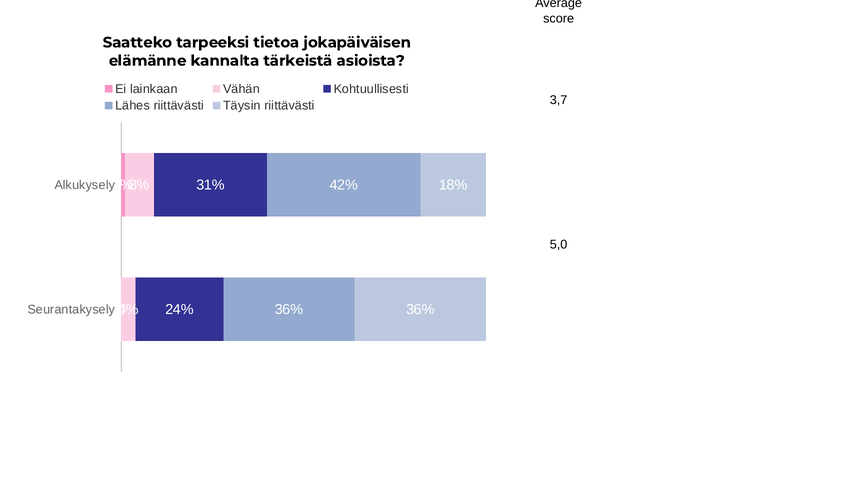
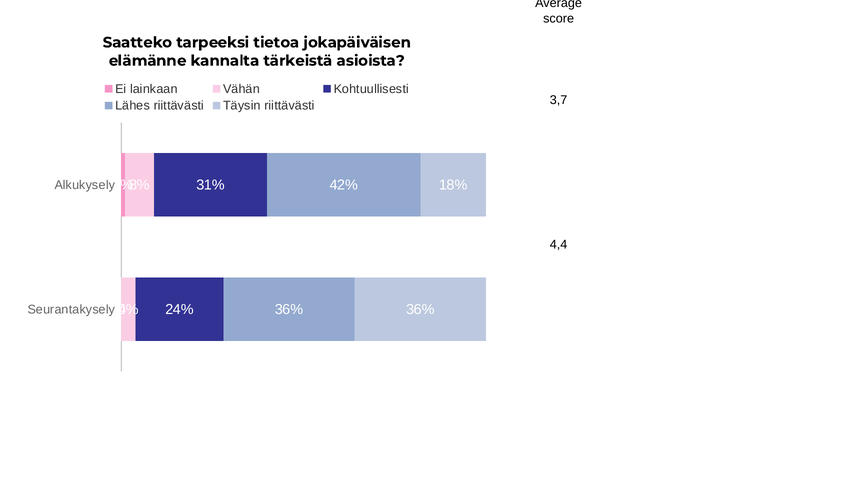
5,0: 5,0 -> 4,4 (559, 244)
